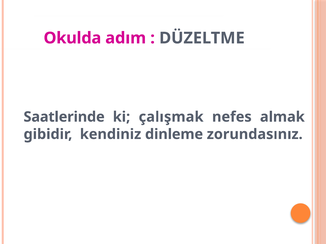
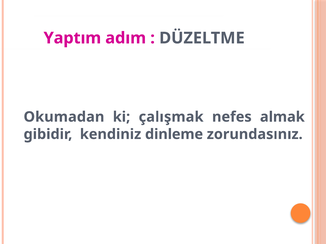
Okulda: Okulda -> Yaptım (72, 38)
Saatlerinde: Saatlerinde -> Okumadan (64, 117)
